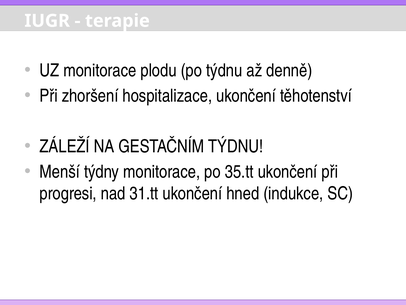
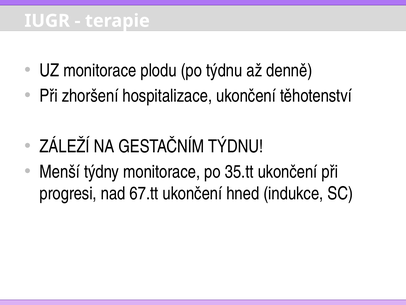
31.tt: 31.tt -> 67.tt (144, 193)
